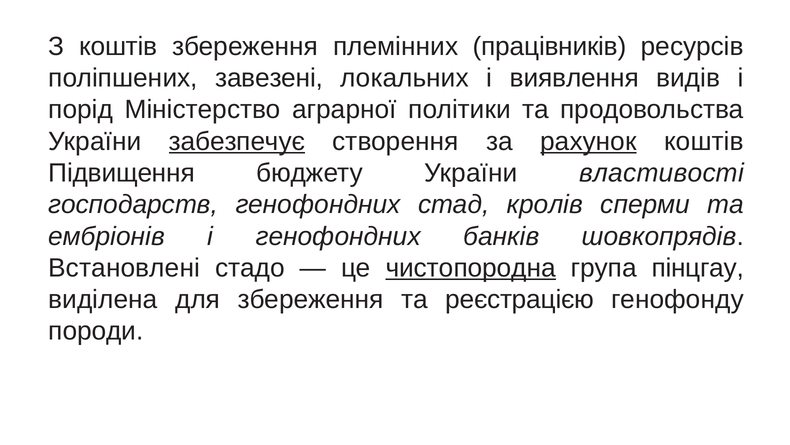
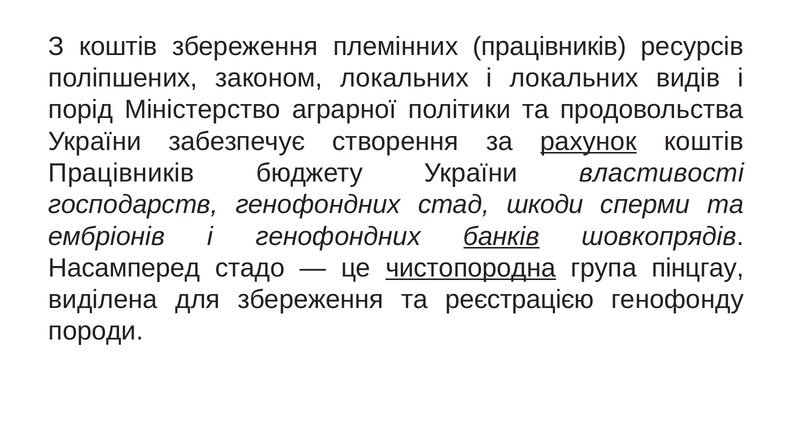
завезені: завезені -> законом (269, 78)
і виявлення: виявлення -> локальних (574, 78)
забезпечує underline: present -> none (237, 141)
Підвищення: Підвищення -> Працівників (121, 173)
кролів: кролів -> шкоди (545, 204)
банків underline: none -> present (501, 236)
Встановлені: Встановлені -> Насамперед (124, 268)
